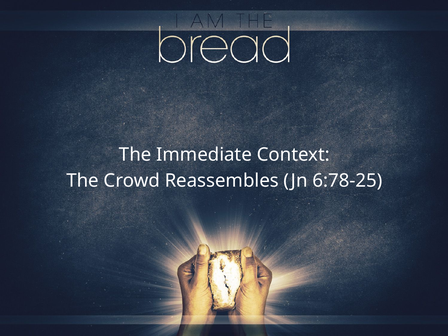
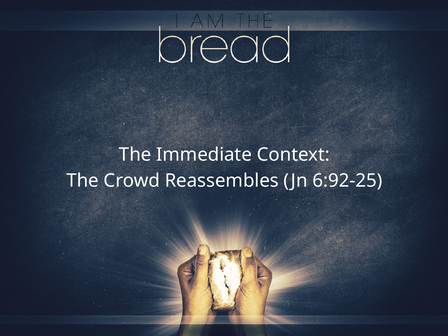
6:78-25: 6:78-25 -> 6:92-25 (347, 181)
